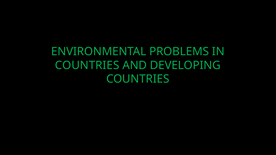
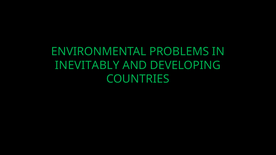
COUNTRIES: COUNTRIES -> INEVITABLY (87, 65)
